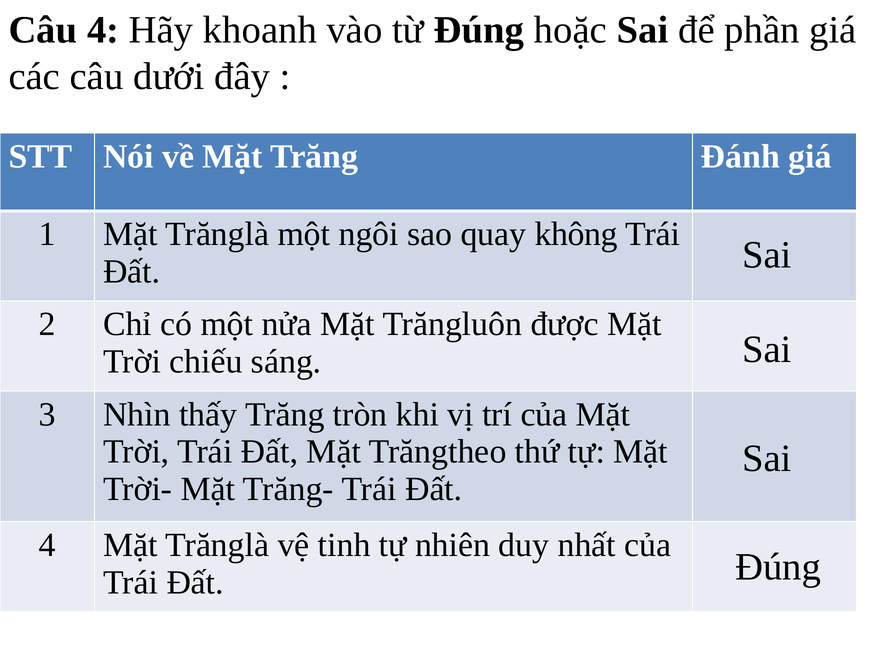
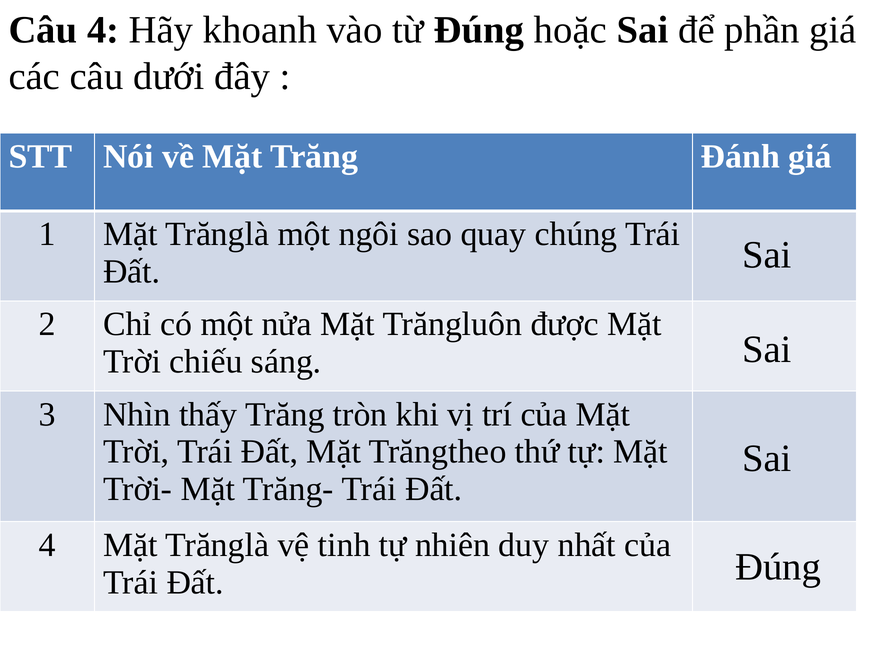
không: không -> chúng (576, 234)
